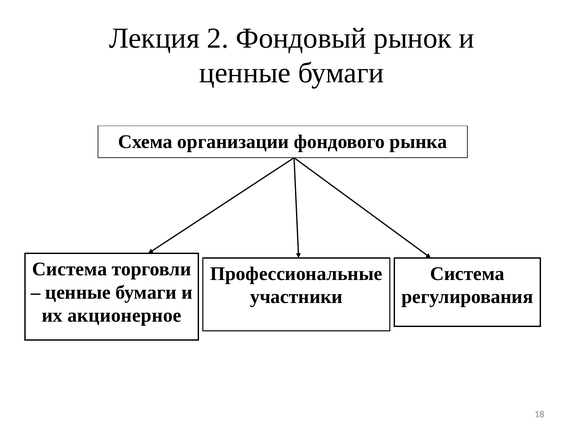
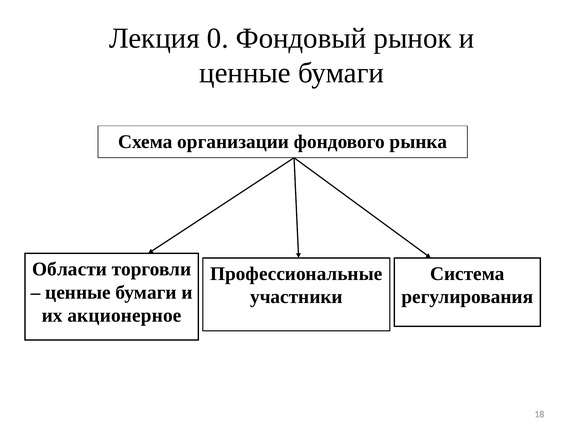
2: 2 -> 0 (218, 38)
Система: Система -> Области (70, 269)
